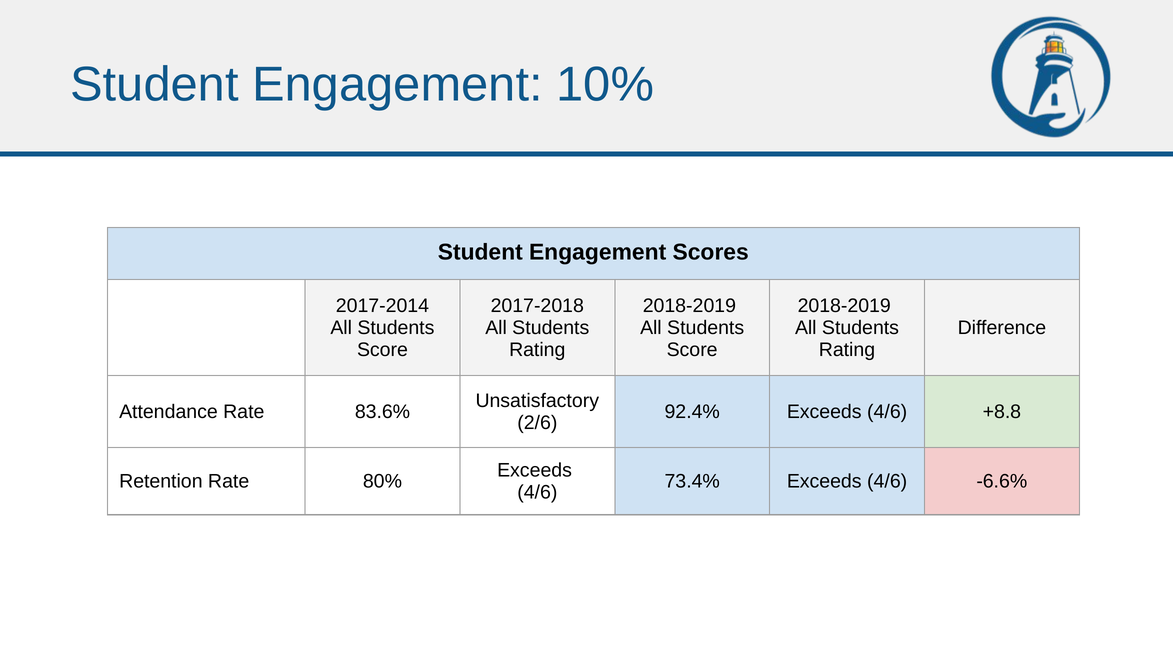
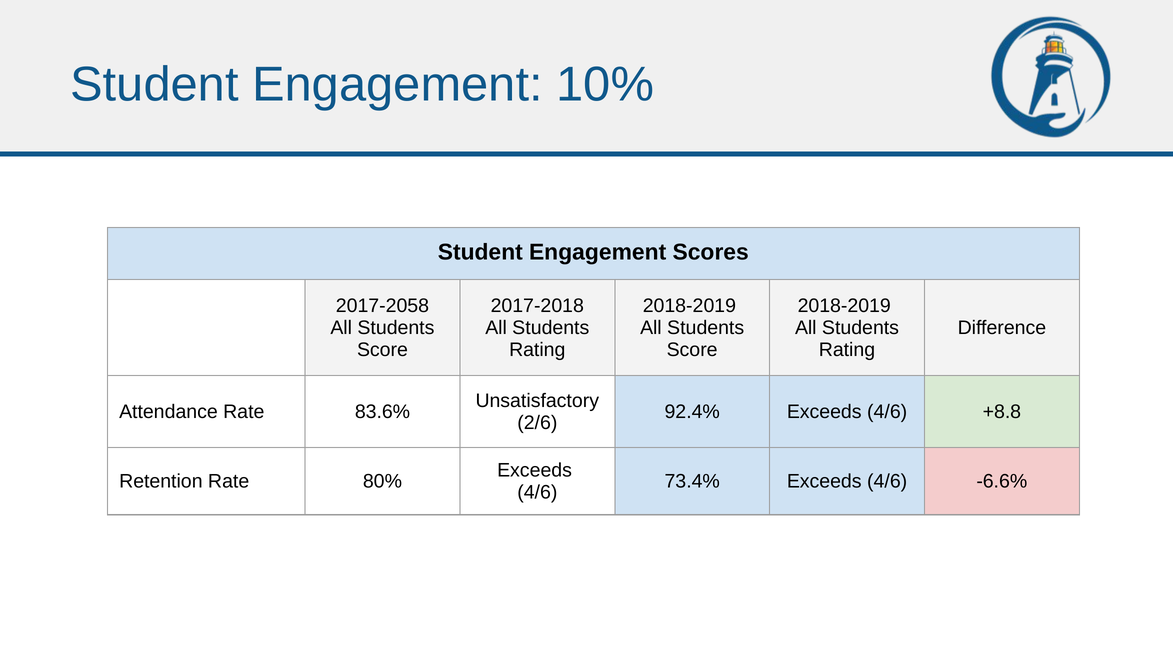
2017-2014: 2017-2014 -> 2017-2058 (382, 306)
